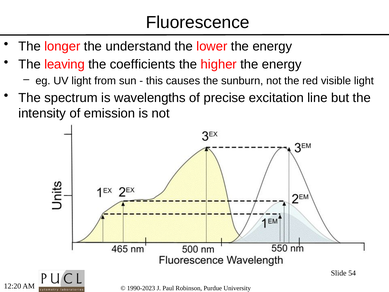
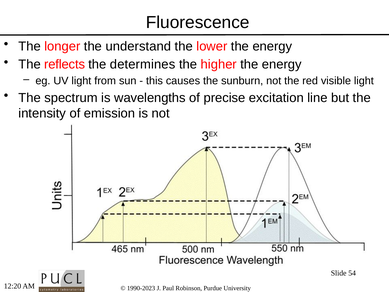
leaving: leaving -> reflects (65, 64)
coefficients: coefficients -> determines (143, 64)
